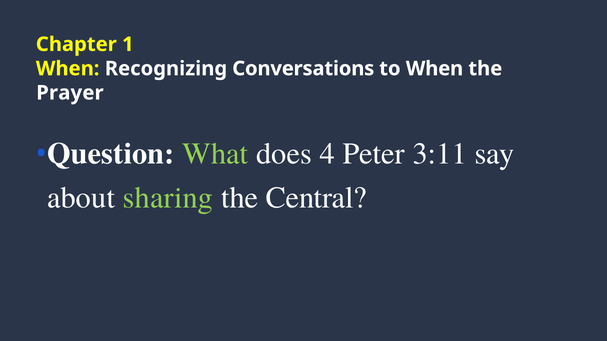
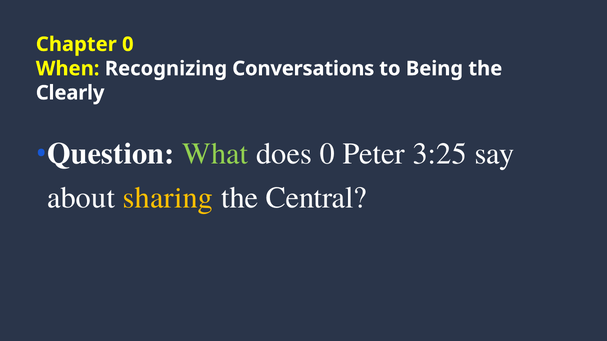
Chapter 1: 1 -> 0 (128, 44)
to When: When -> Being (434, 69)
Prayer: Prayer -> Clearly (70, 93)
does 4: 4 -> 0 (327, 154)
3:11: 3:11 -> 3:25 (440, 154)
sharing colour: light green -> yellow (168, 198)
